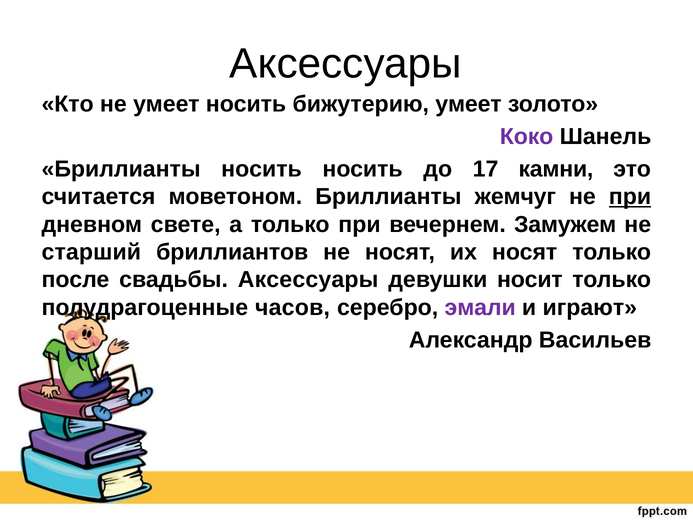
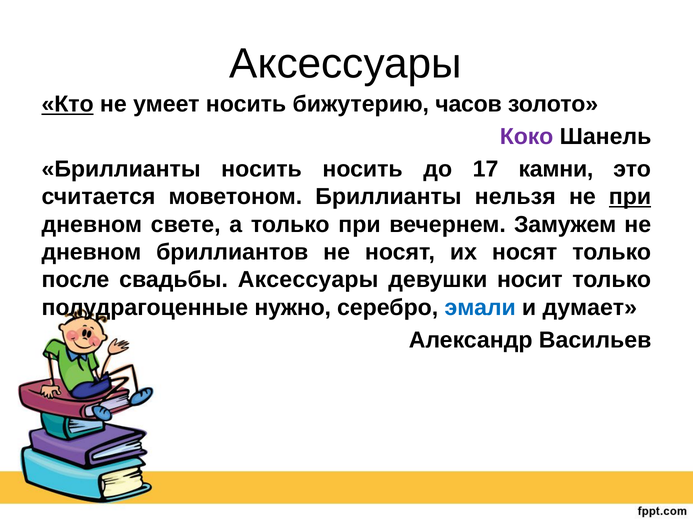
Кто underline: none -> present (68, 104)
бижутерию умеет: умеет -> часов (469, 104)
жемчуг: жемчуг -> нельзя (515, 197)
старший: старший -> дневном (91, 252)
часов: часов -> нужно (293, 307)
эмали colour: purple -> blue (480, 307)
играют: играют -> думает (590, 307)
